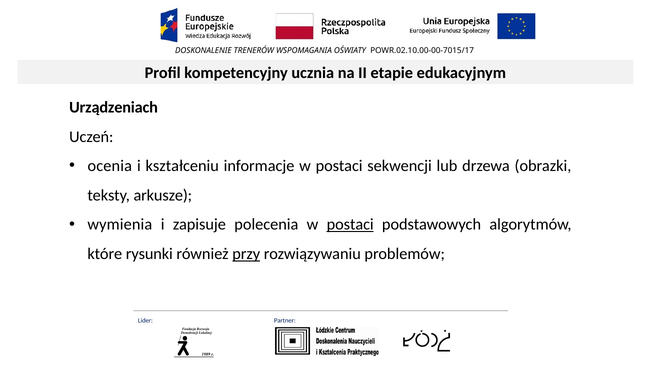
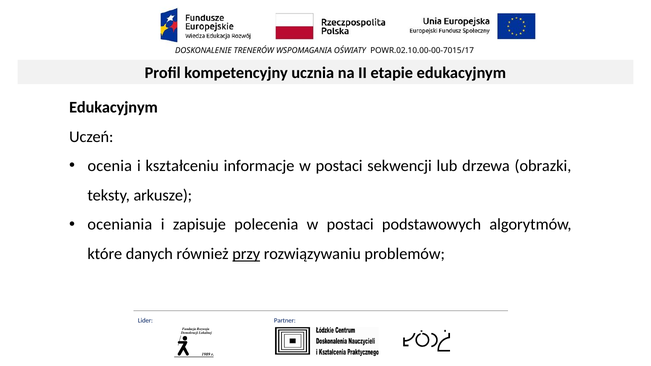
Urządzeniach: Urządzeniach -> Edukacyjnym (113, 108)
wymienia: wymienia -> oceniania (120, 225)
postaci underline: present -> none (350, 225)
rysunki: rysunki -> danych (149, 254)
